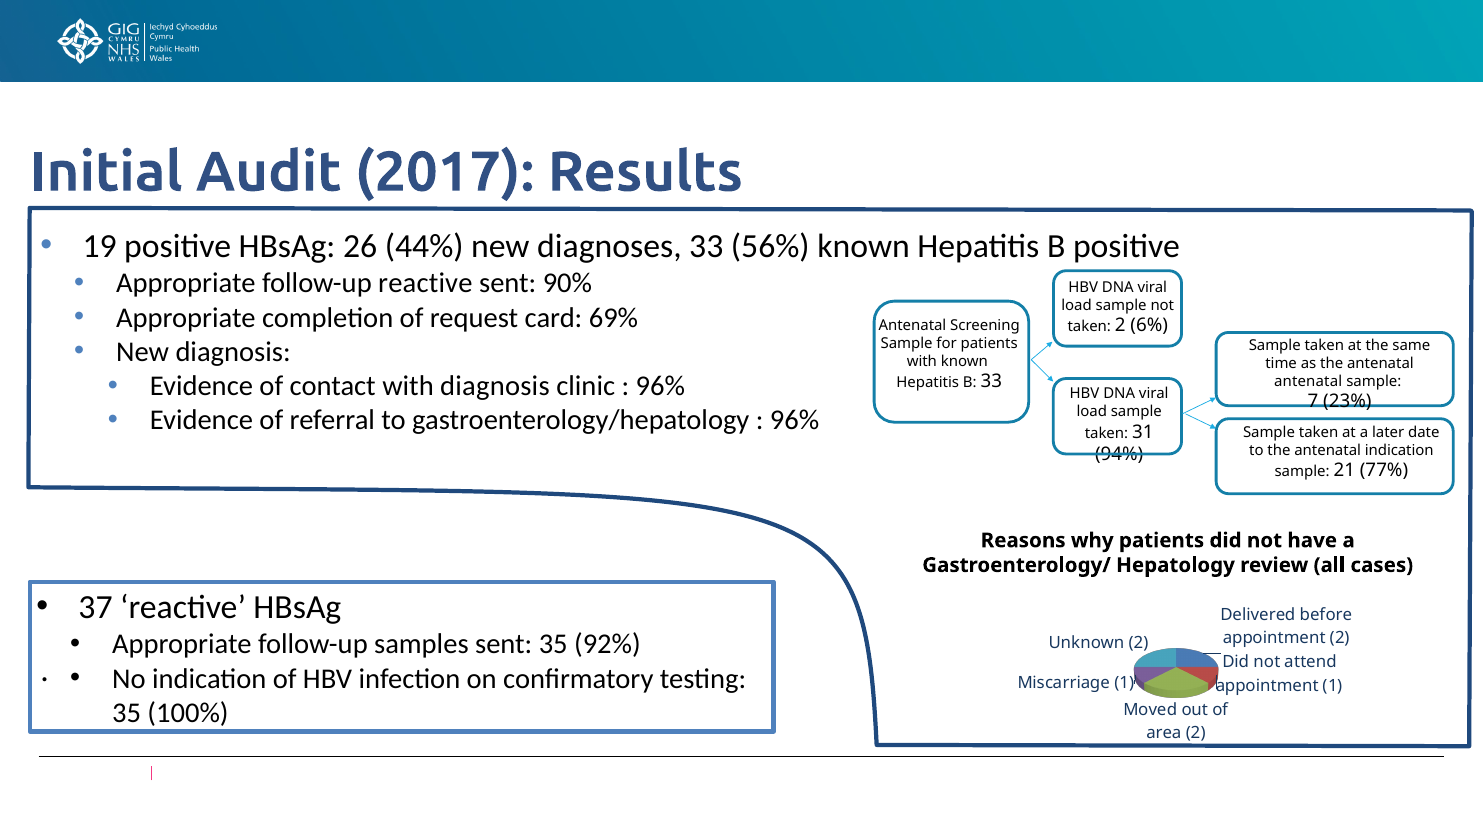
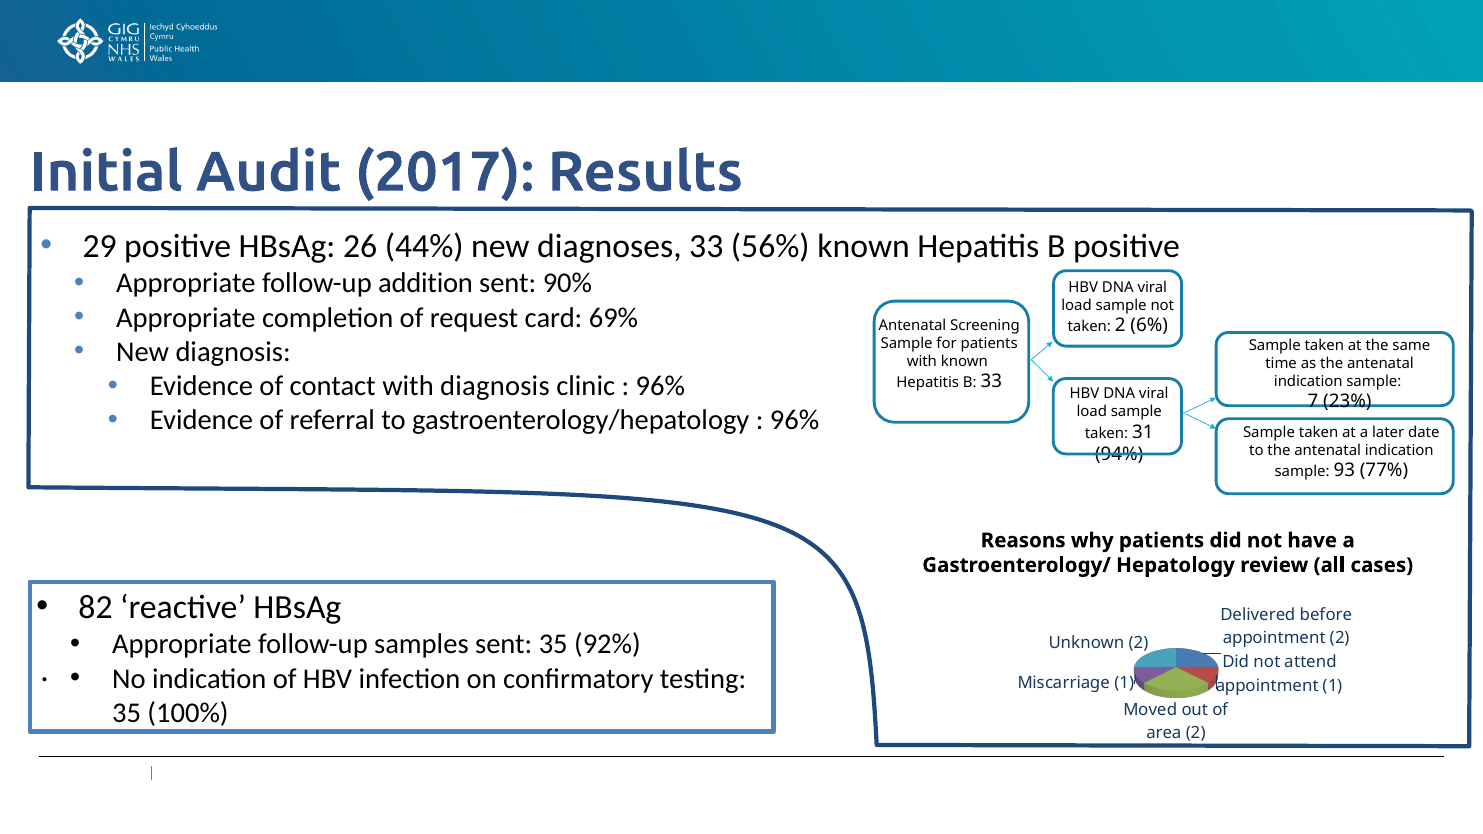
19: 19 -> 29 (100, 246)
follow-up reactive: reactive -> addition (426, 283)
antenatal: antenatal -> indication (1308, 381)
21: 21 -> 93 (1344, 471)
37: 37 -> 82 (96, 608)
